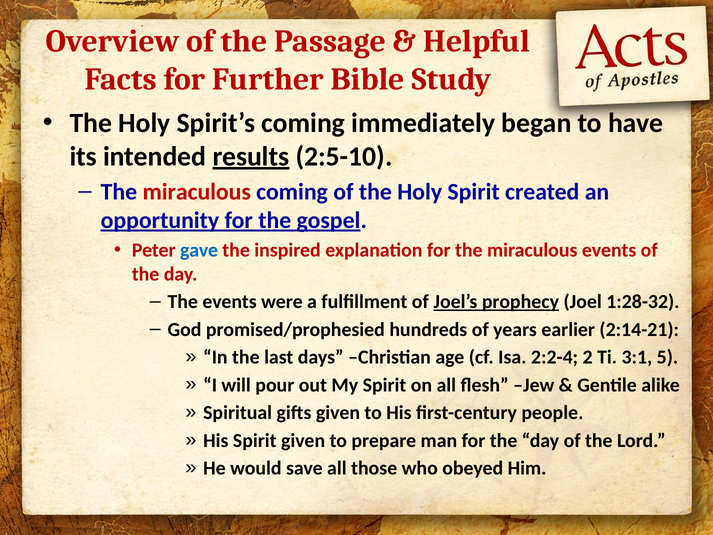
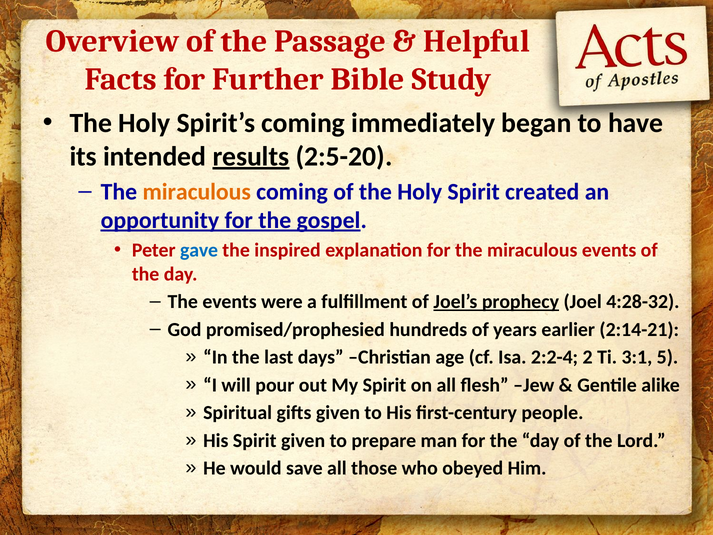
2:5-10: 2:5-10 -> 2:5-20 (344, 156)
miraculous colour: red -> orange (197, 192)
1:28-32: 1:28-32 -> 4:28-32 (643, 302)
